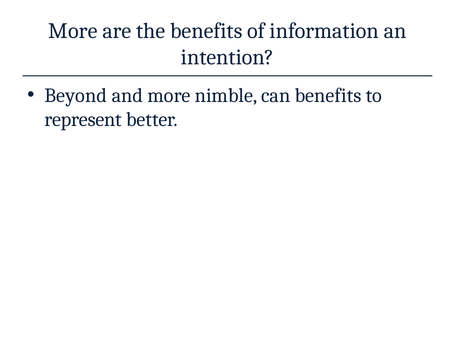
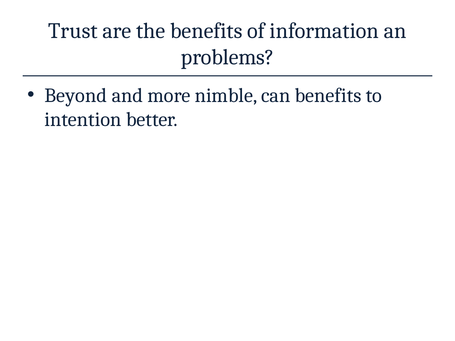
More: More -> Trust (73, 31)
intention: intention -> problems (228, 57)
represent: represent -> intention (83, 120)
